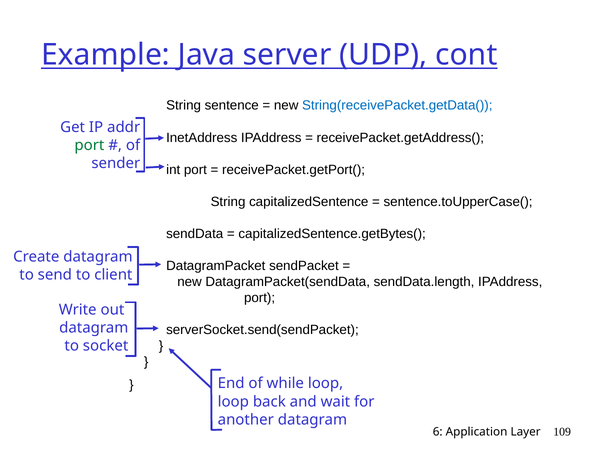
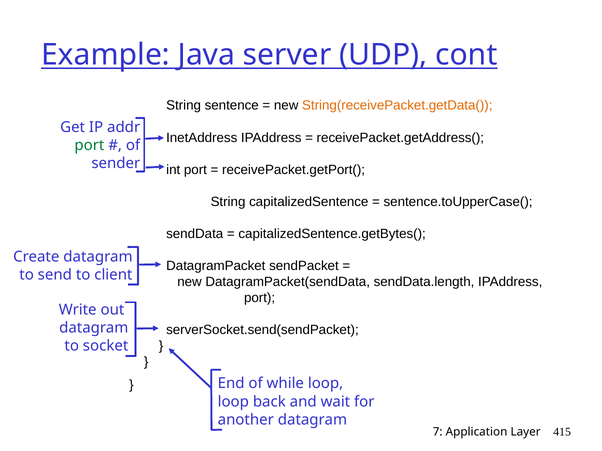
String(receivePacket.getData( colour: blue -> orange (397, 106)
6: 6 -> 7 (438, 432)
109: 109 -> 415 (562, 432)
